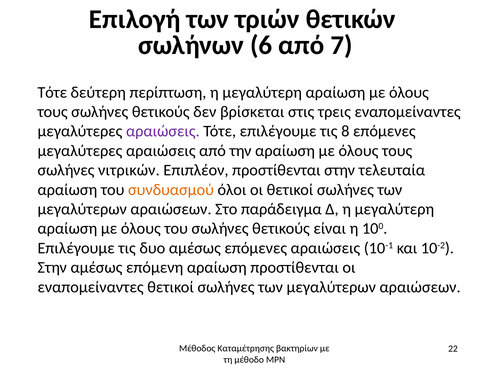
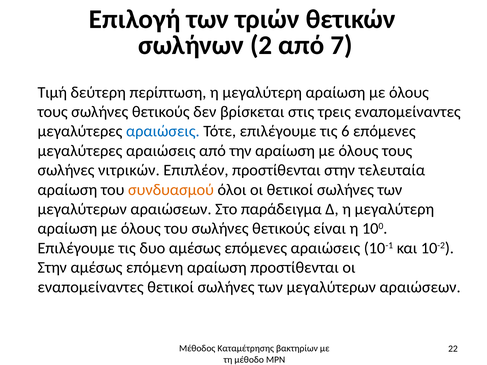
6: 6 -> 2 (261, 45)
Τότε: Τότε -> Τιμή (52, 92)
αραιώσεις colour: purple -> blue (163, 131)
8: 8 -> 6 (345, 131)
